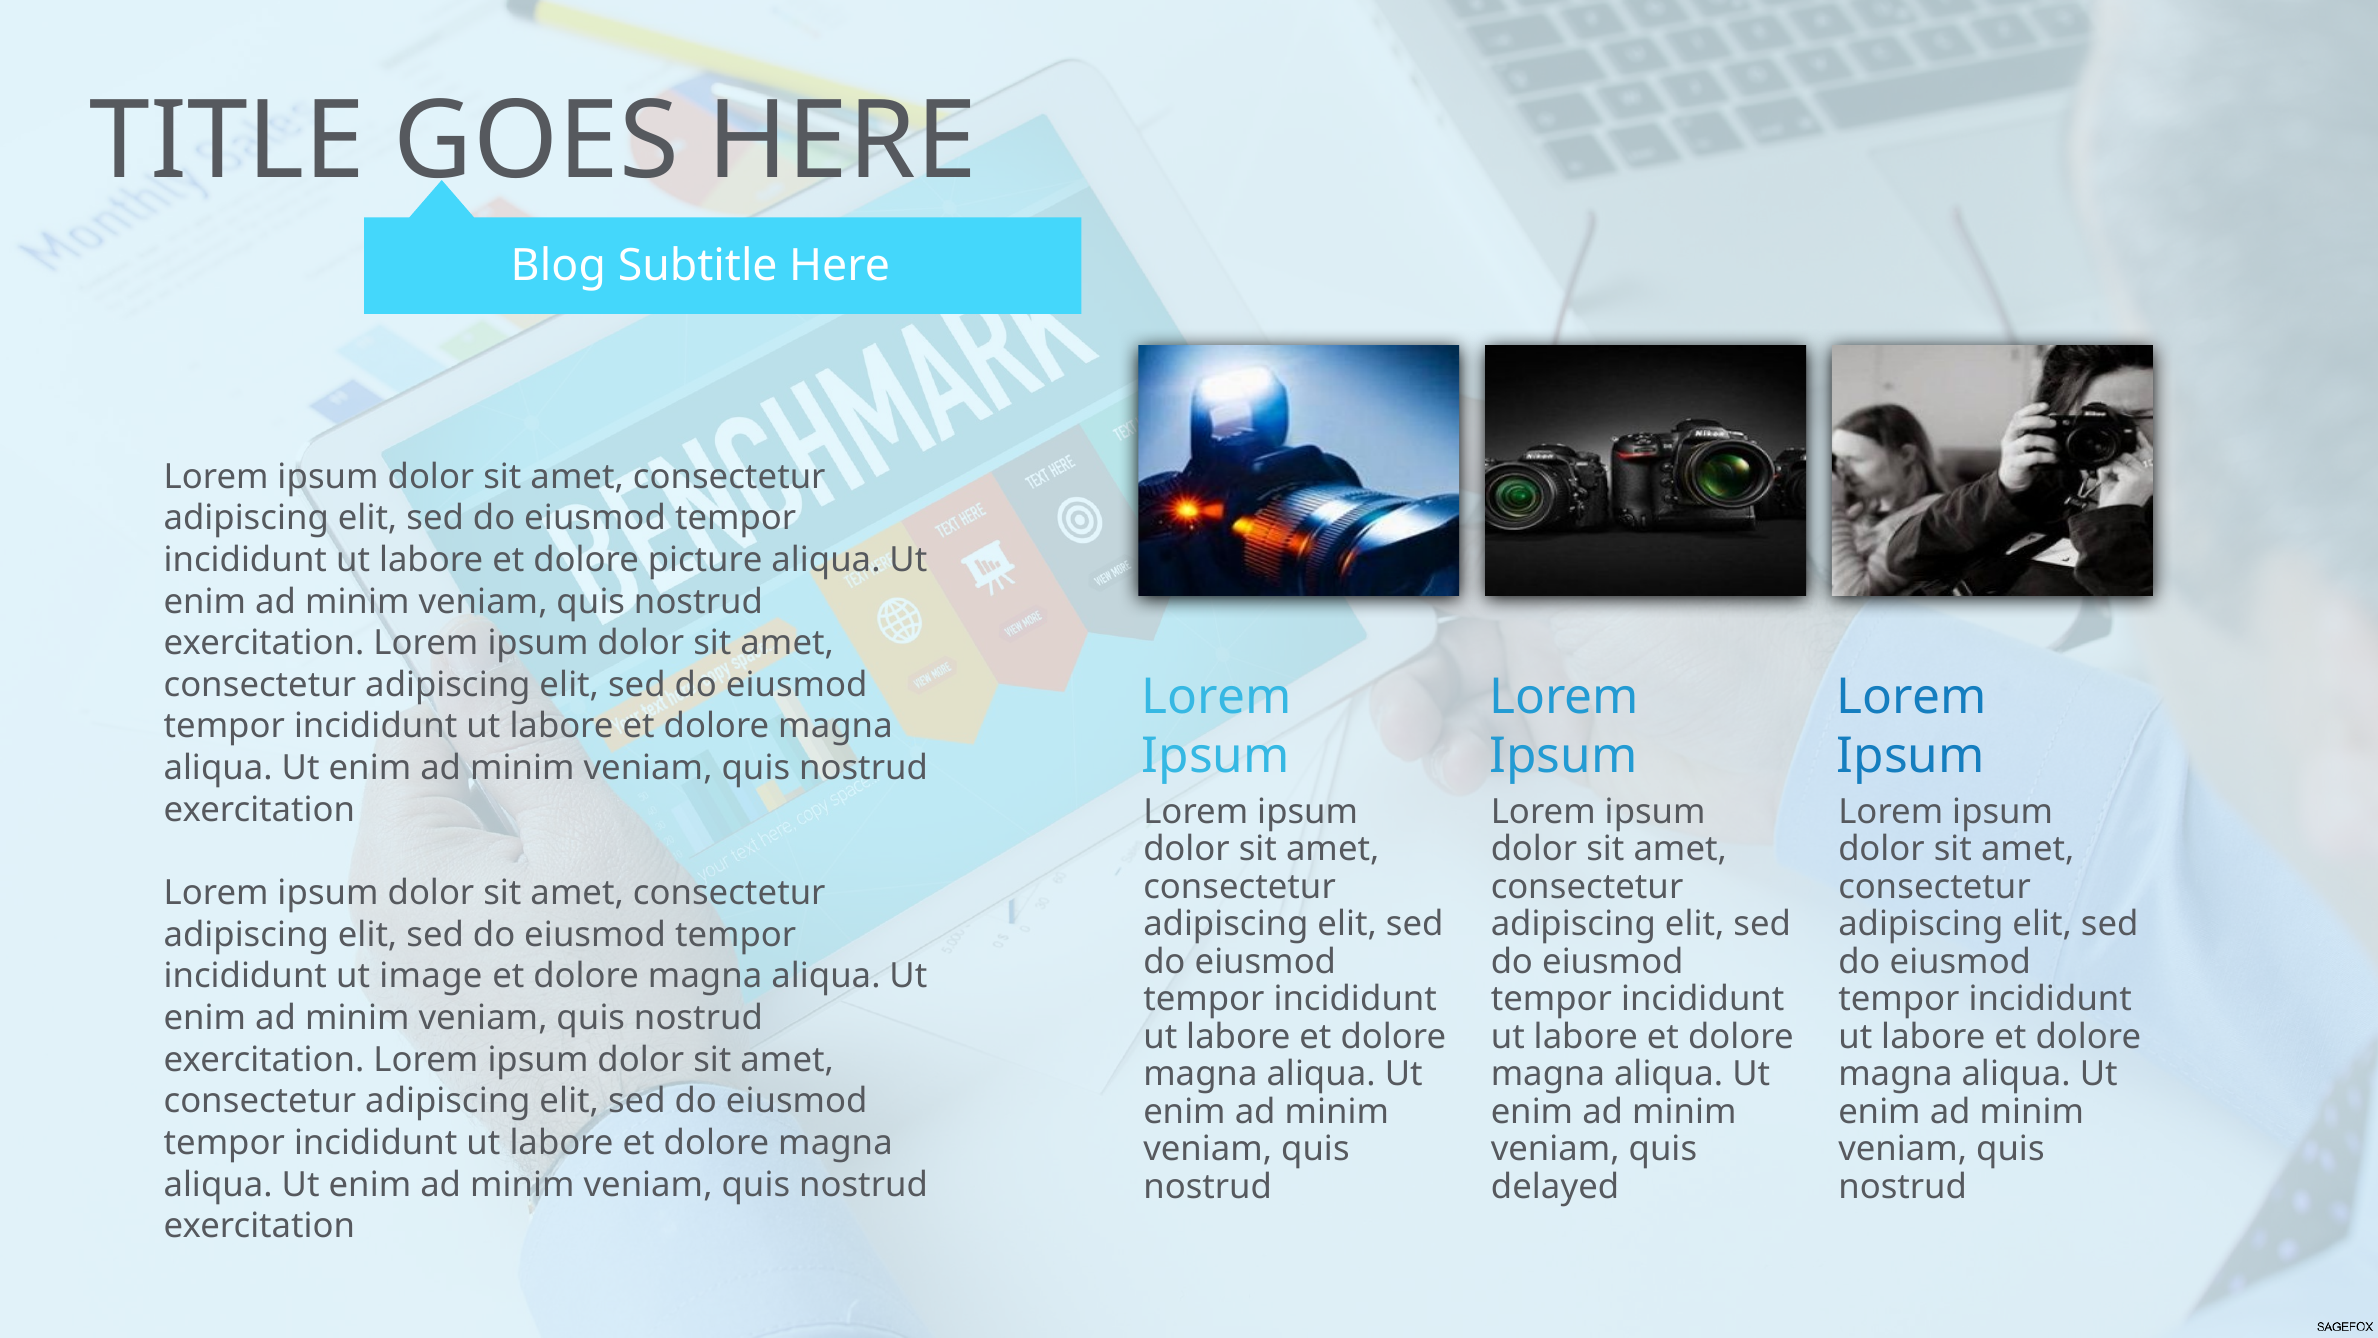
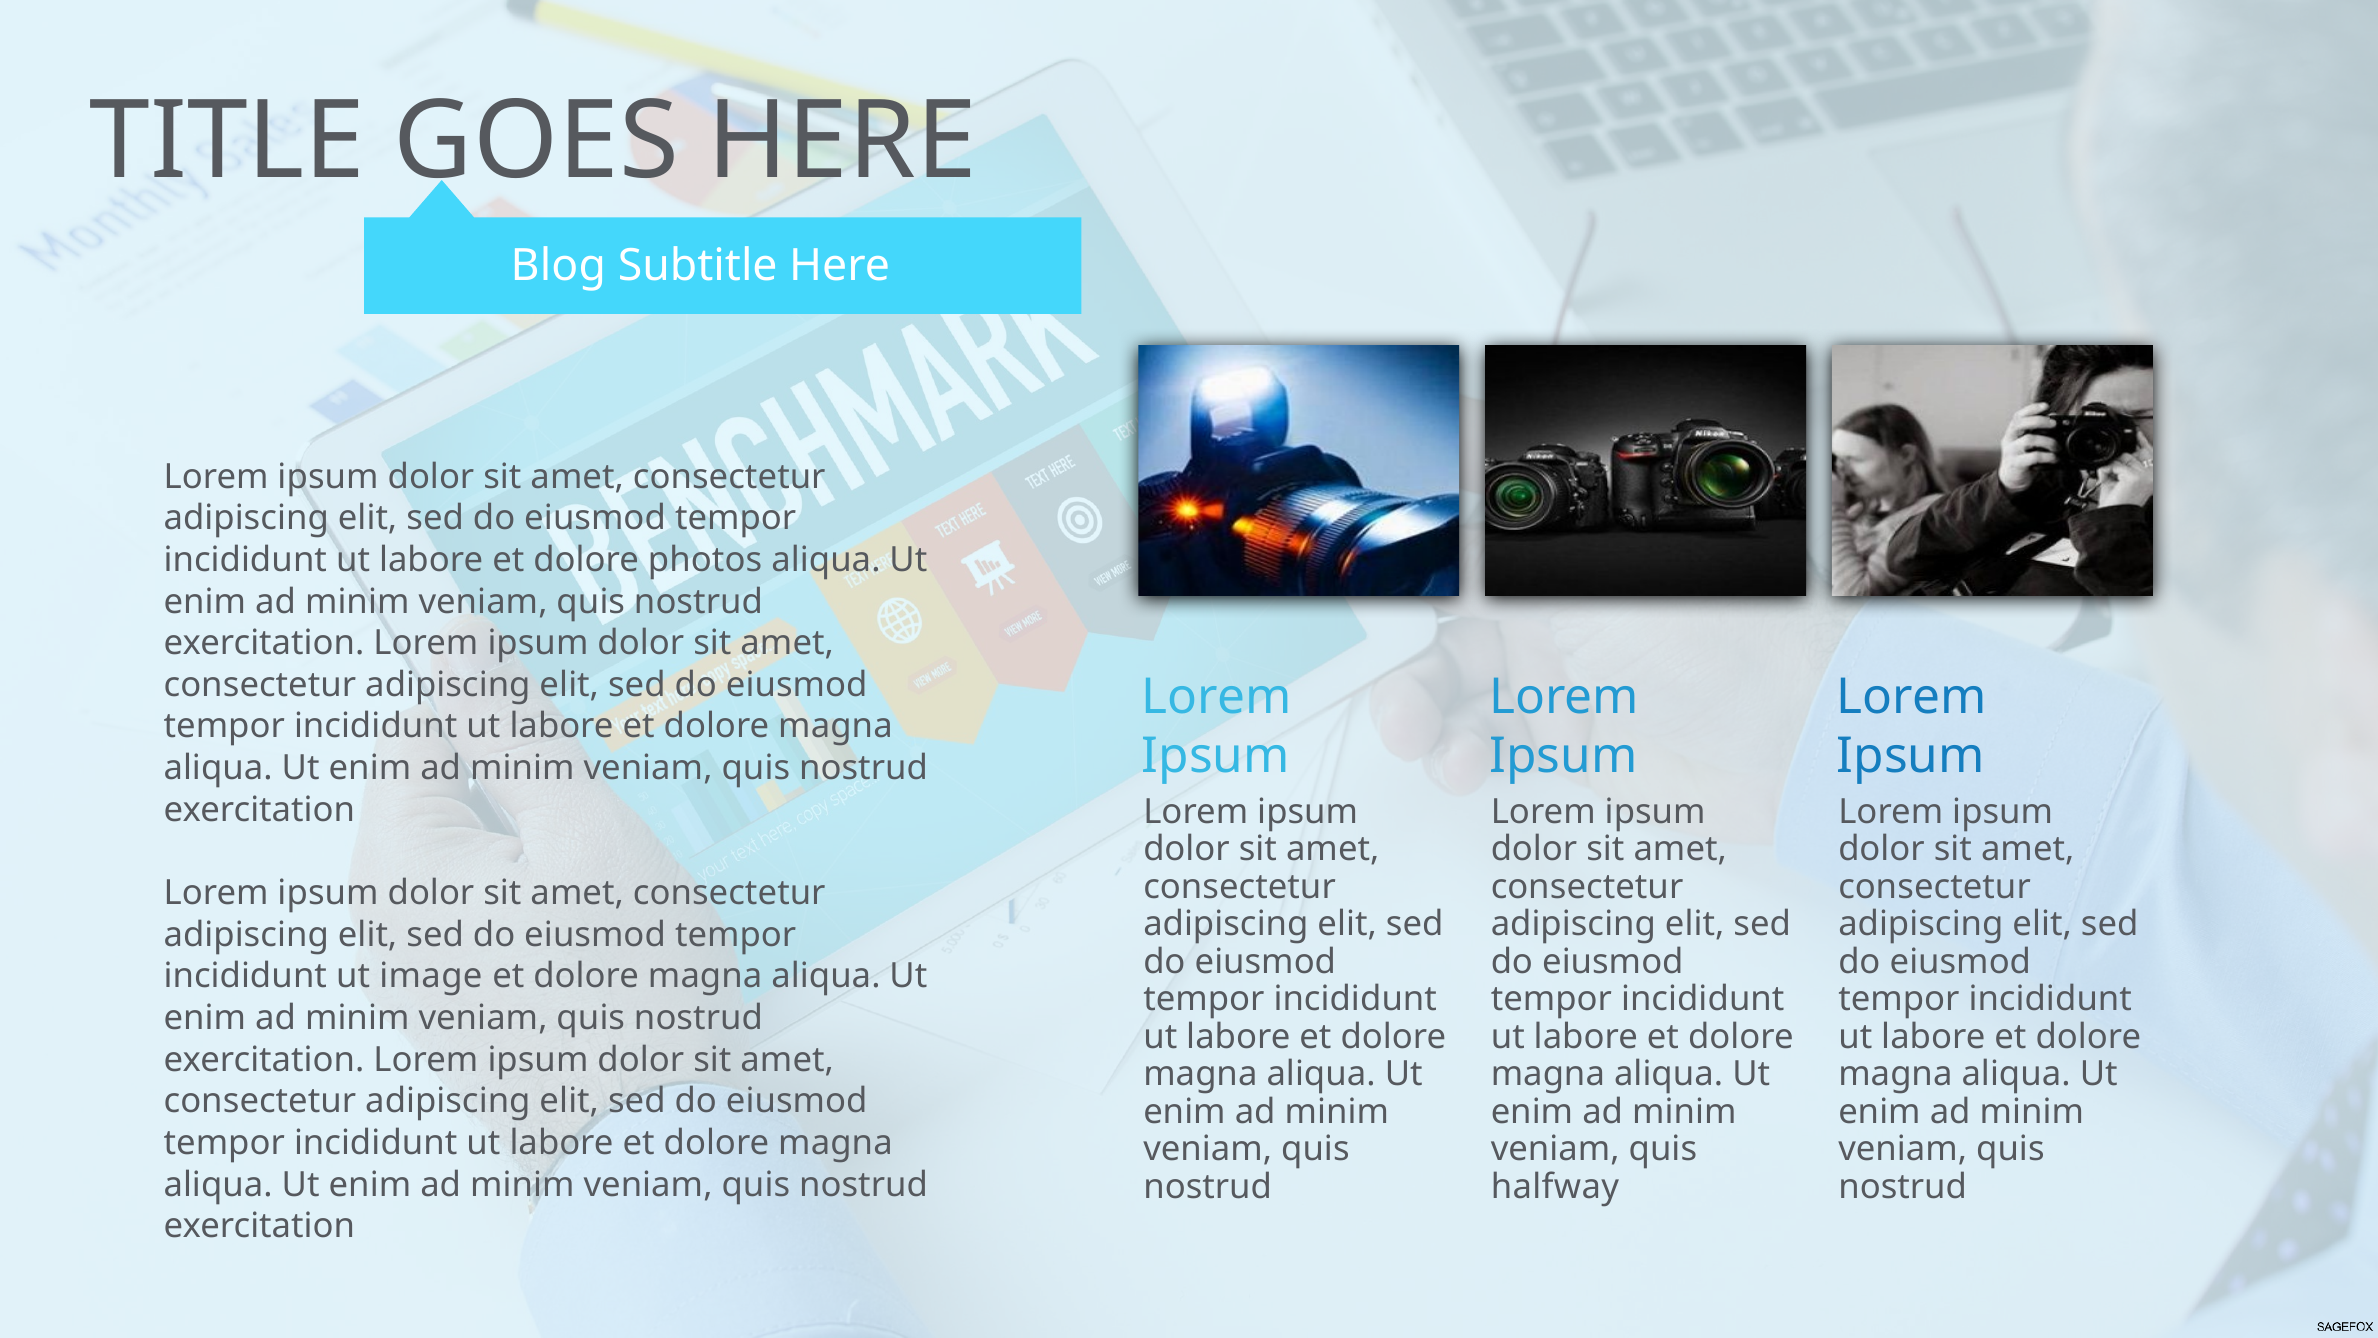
picture: picture -> photos (705, 560)
delayed: delayed -> halfway (1555, 1186)
